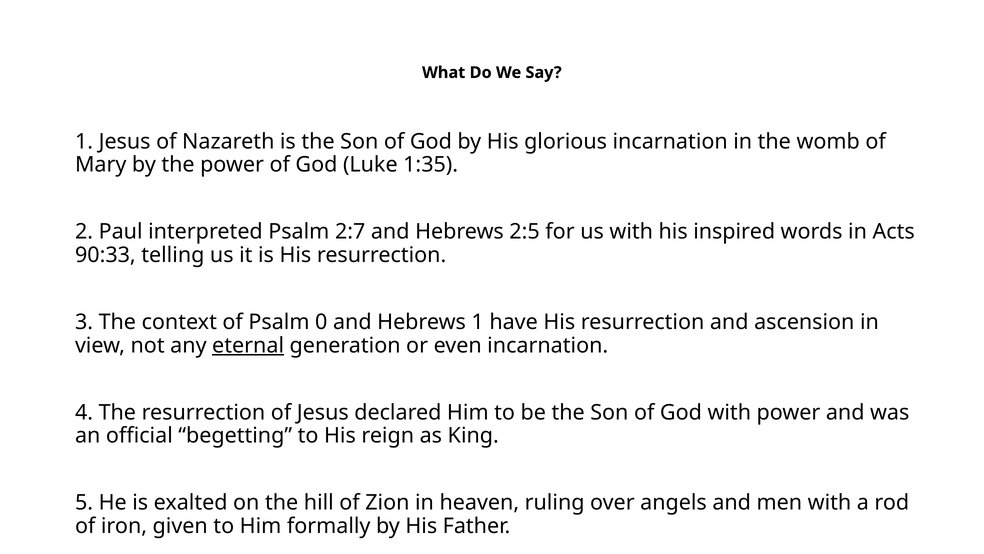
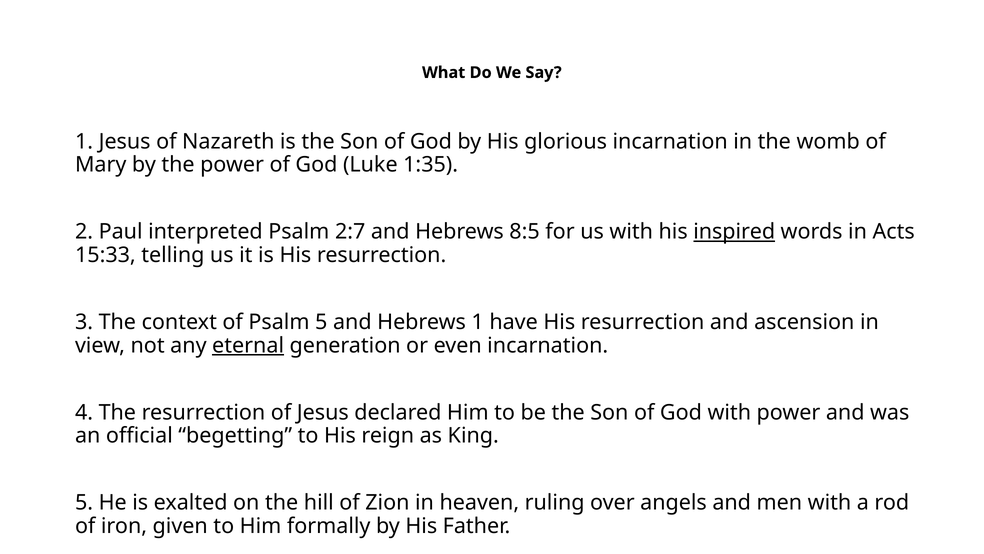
2:5: 2:5 -> 8:5 (525, 232)
inspired underline: none -> present (734, 232)
90:33: 90:33 -> 15:33 (105, 255)
Psalm 0: 0 -> 5 (321, 322)
